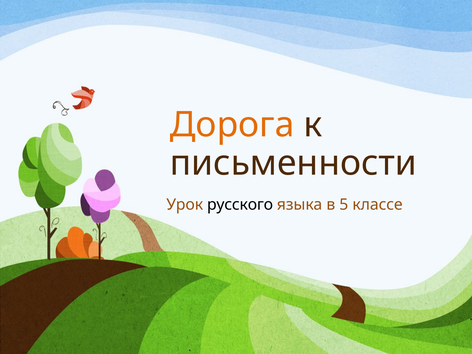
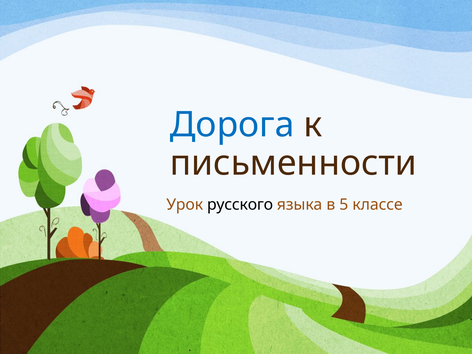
Дорога colour: orange -> blue (232, 125)
